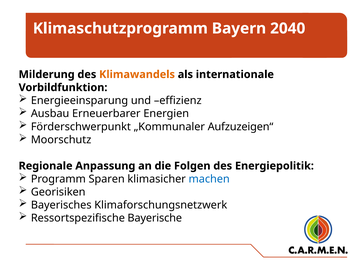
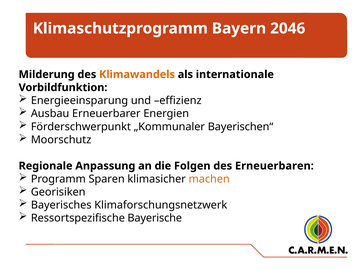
2040: 2040 -> 2046 (288, 28)
Aufzuzeigen“: Aufzuzeigen“ -> Bayerischen“ (240, 127)
Energiepolitik: Energiepolitik -> Erneuerbaren (274, 166)
machen colour: blue -> orange (209, 179)
